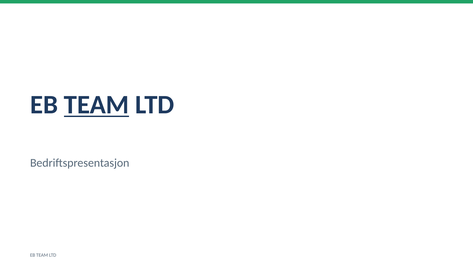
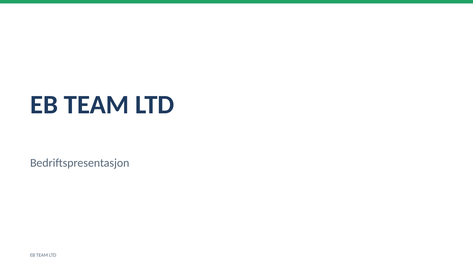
TEAM underline: present -> none (97, 105)
